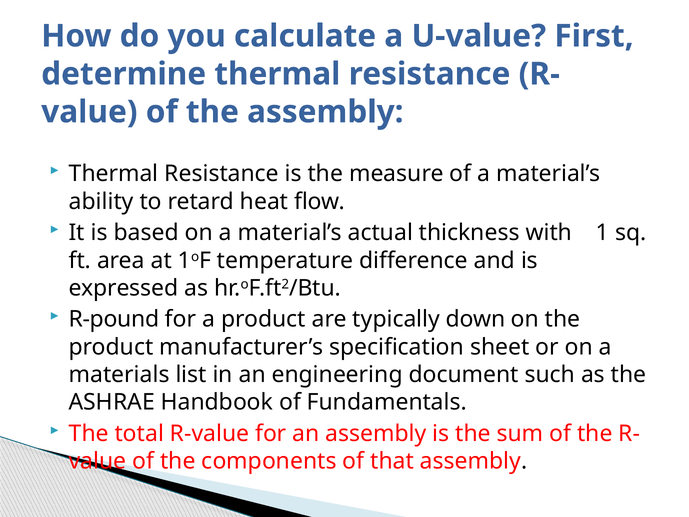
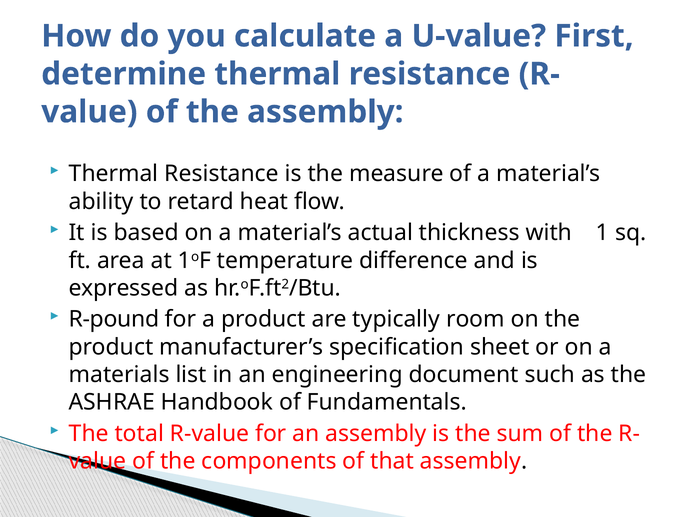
down: down -> room (475, 319)
